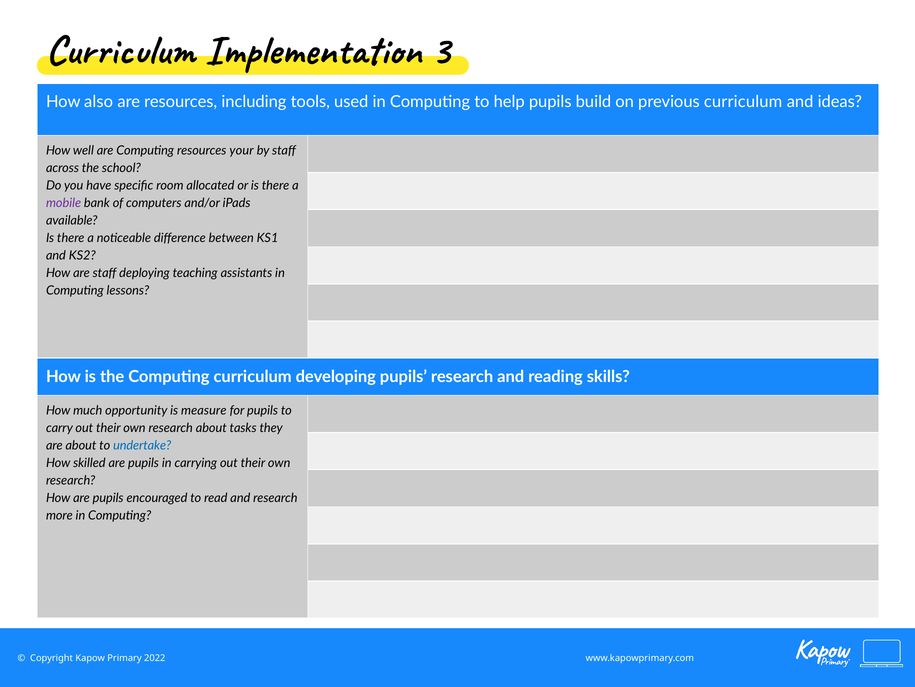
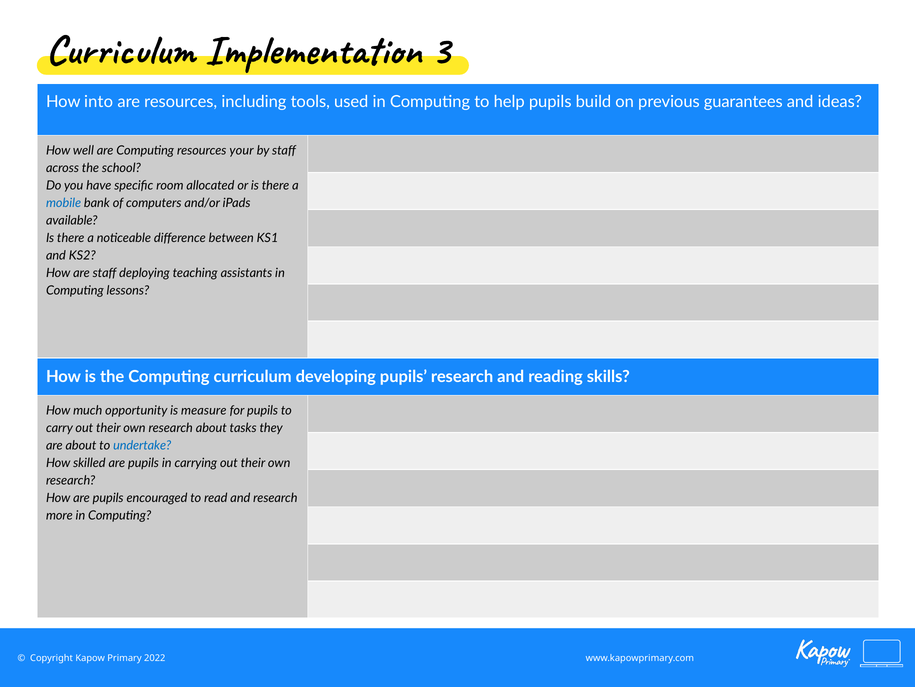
also: also -> into (99, 102)
previous curriculum: curriculum -> guarantees (743, 102)
mobile colour: purple -> blue (64, 203)
